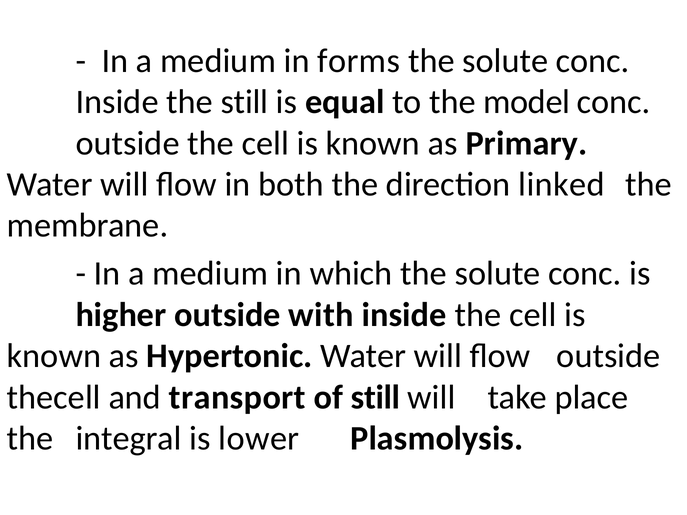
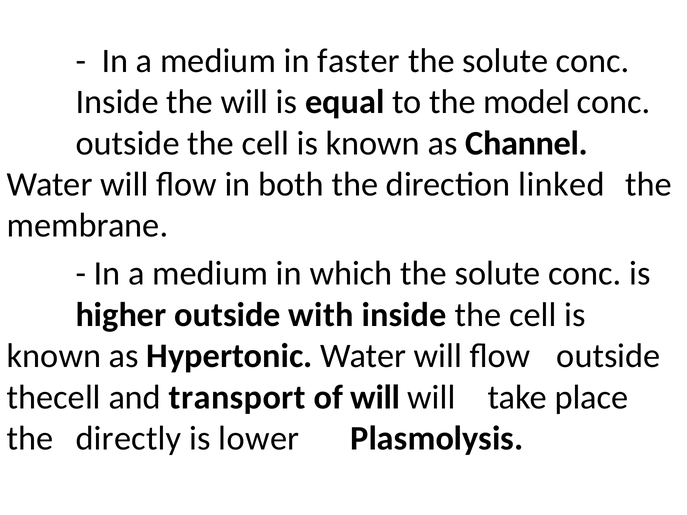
forms: forms -> faster (359, 61)
the still: still -> will (244, 102)
Primary: Primary -> Channel (527, 143)
of still: still -> will (375, 397)
integral: integral -> directly (128, 439)
